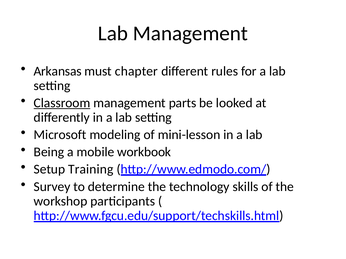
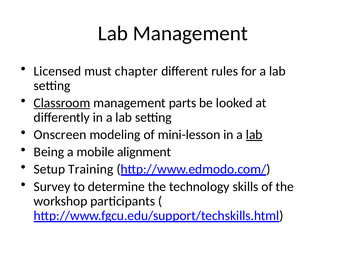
Arkansas: Arkansas -> Licensed (57, 71)
Microsoft: Microsoft -> Onscreen (60, 135)
lab underline: none -> present (254, 135)
workbook: workbook -> alignment (144, 152)
